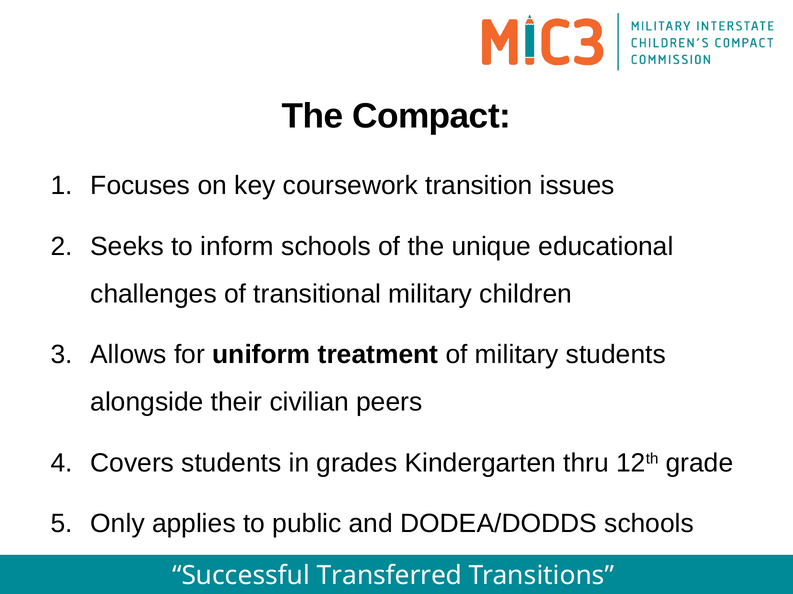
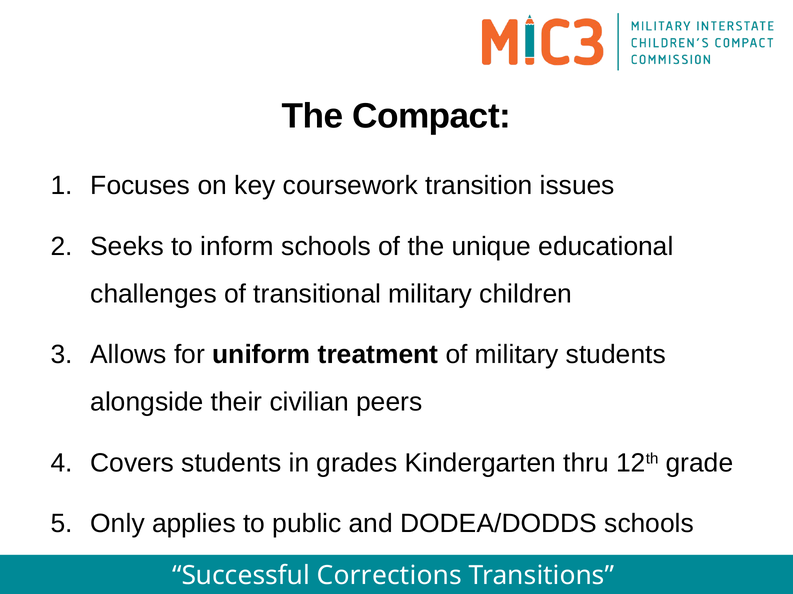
Transferred: Transferred -> Corrections (389, 576)
